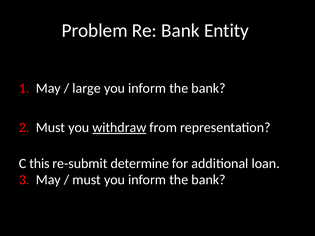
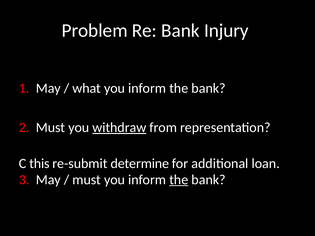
Entity: Entity -> Injury (226, 30)
large: large -> what (87, 88)
the underline: none -> present (179, 180)
